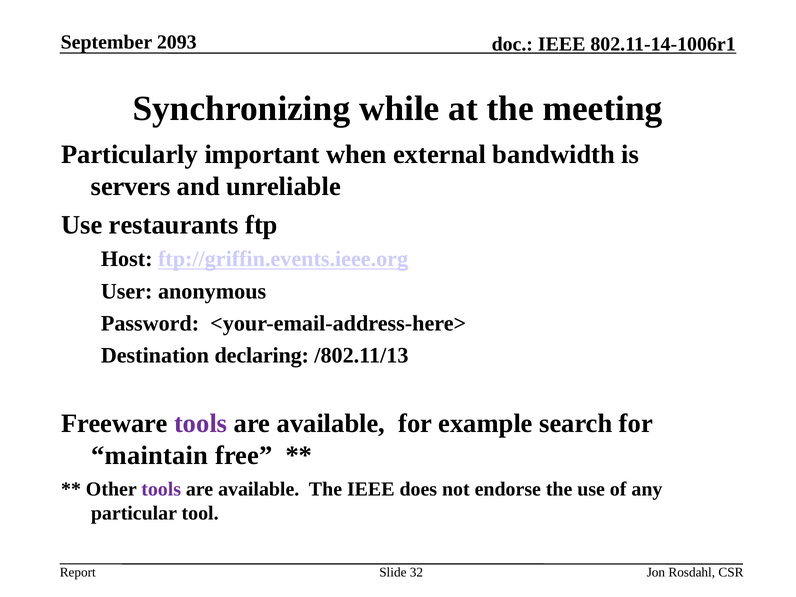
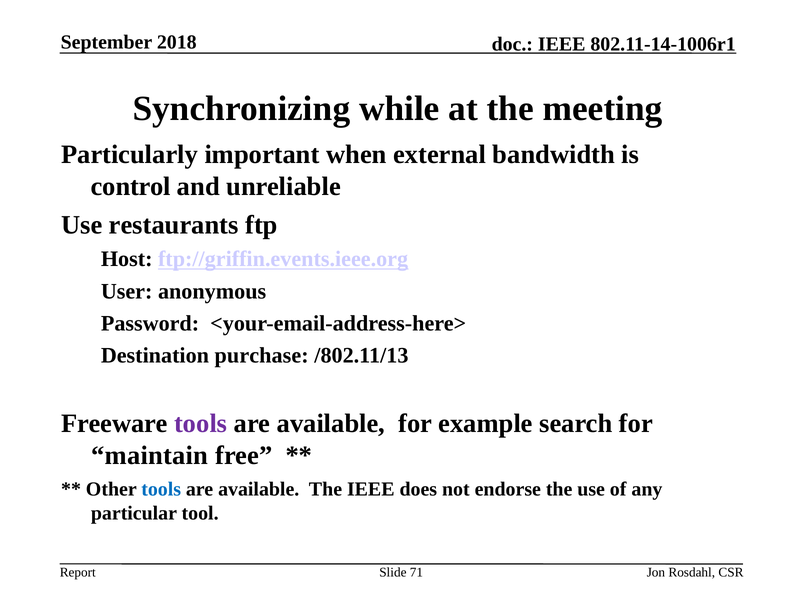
2093: 2093 -> 2018 (177, 42)
servers: servers -> control (131, 186)
declaring: declaring -> purchase (262, 355)
tools colour: purple -> blue (161, 489)
32: 32 -> 71 (416, 573)
